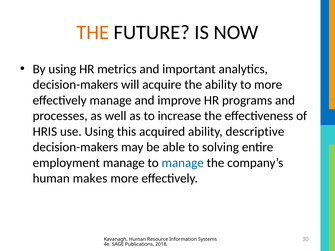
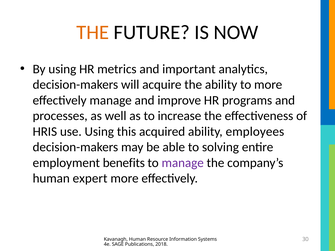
descriptive: descriptive -> employees (255, 132)
employment manage: manage -> benefits (124, 163)
manage colour: blue -> purple (183, 163)
makes: makes -> expert (90, 179)
